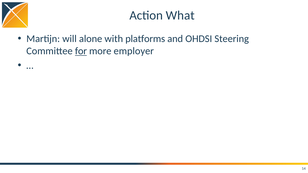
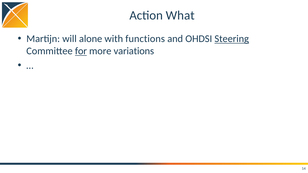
platforms: platforms -> functions (145, 39)
Steering underline: none -> present (232, 39)
employer: employer -> variations (134, 51)
